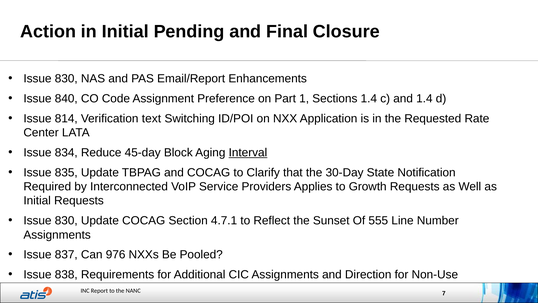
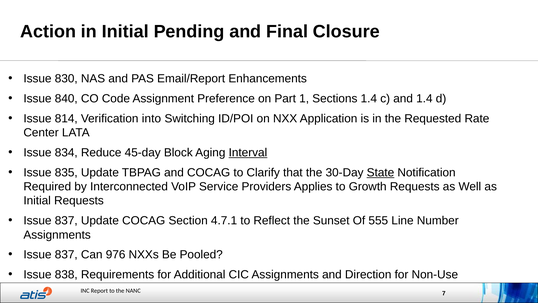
text: text -> into (151, 118)
State underline: none -> present (380, 172)
830: 830 -> 837 (66, 220)
